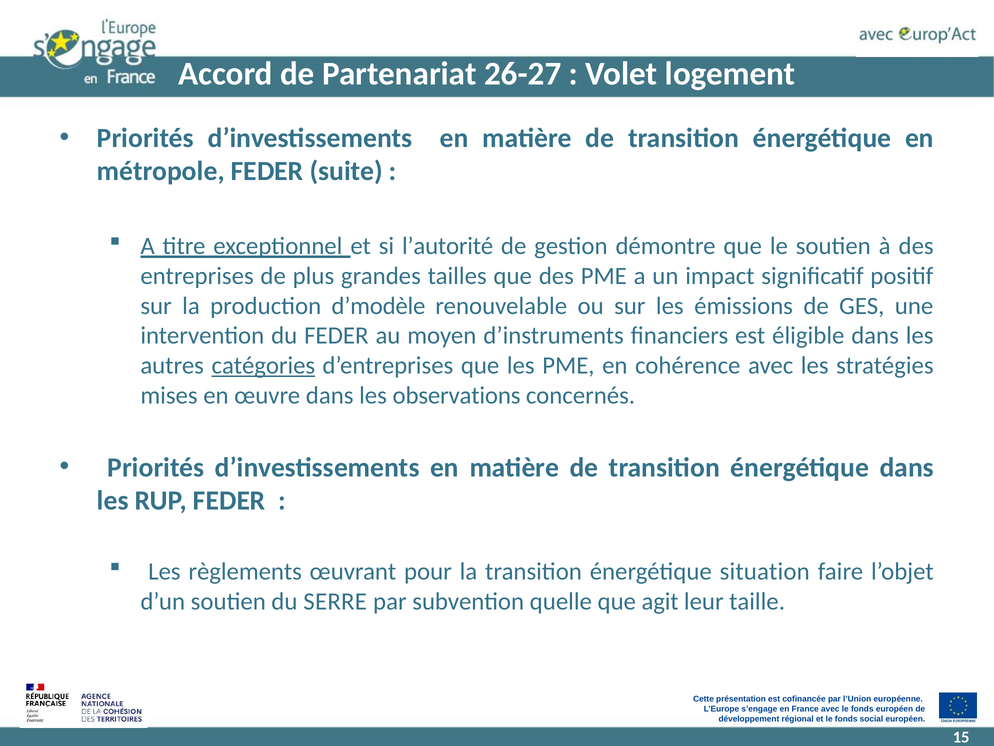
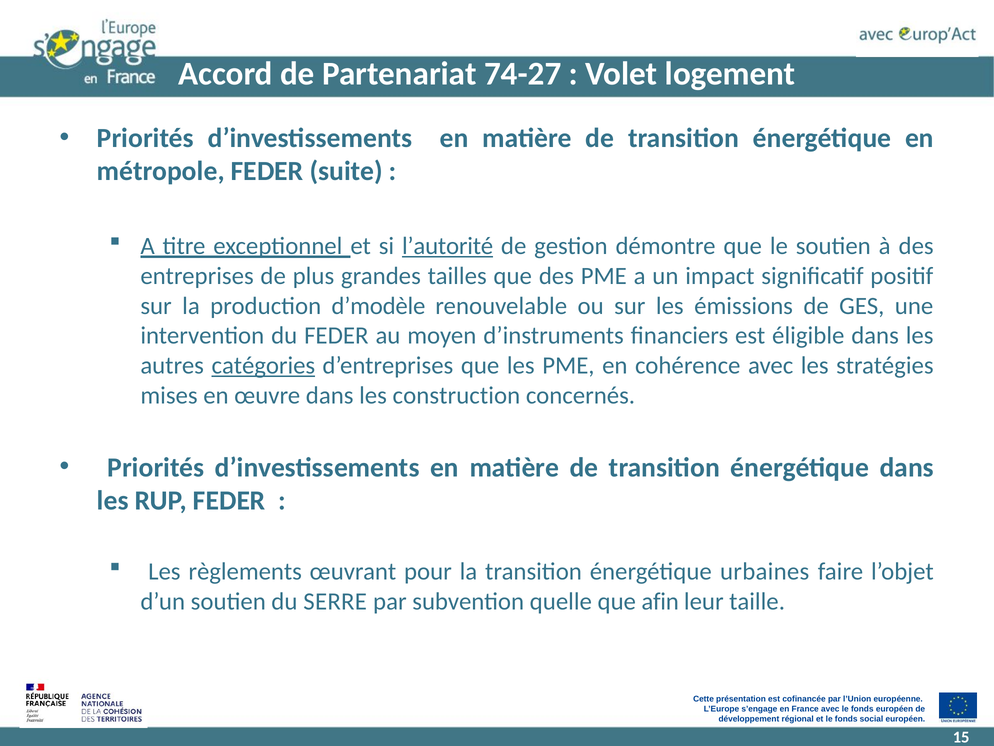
26-27: 26-27 -> 74-27 (523, 74)
l’autorité underline: none -> present (448, 246)
observations: observations -> construction (456, 395)
situation: situation -> urbaines (765, 571)
agit: agit -> afin (660, 601)
